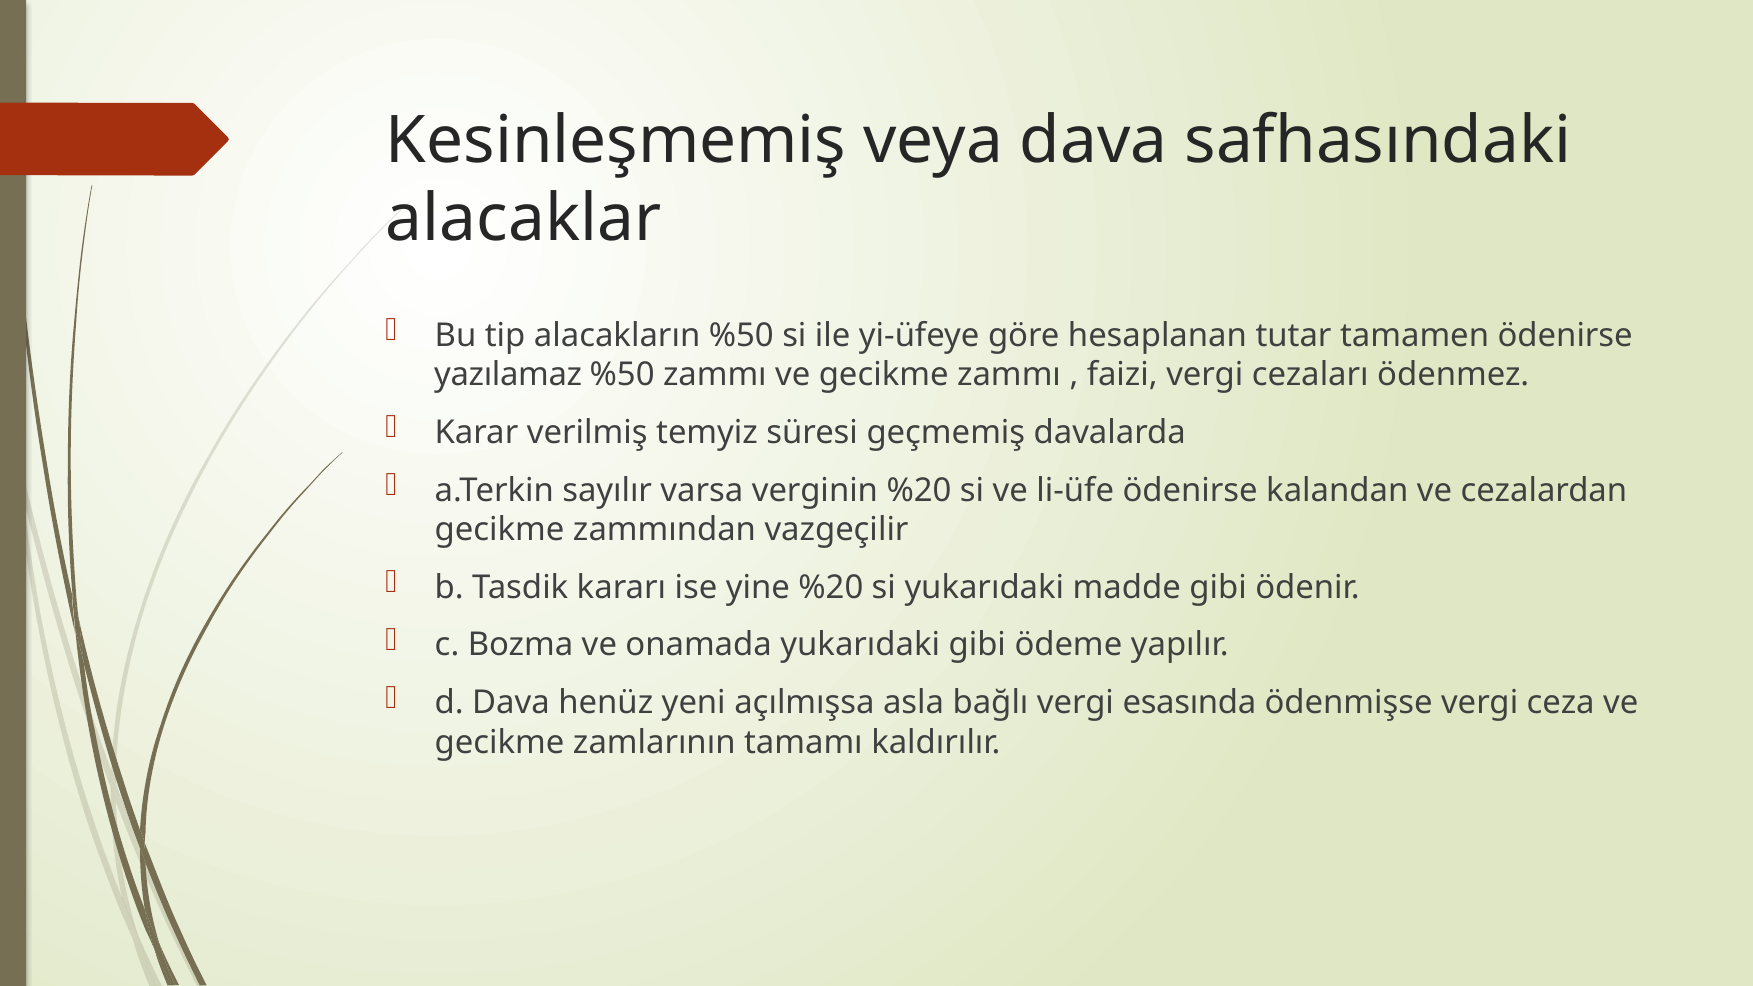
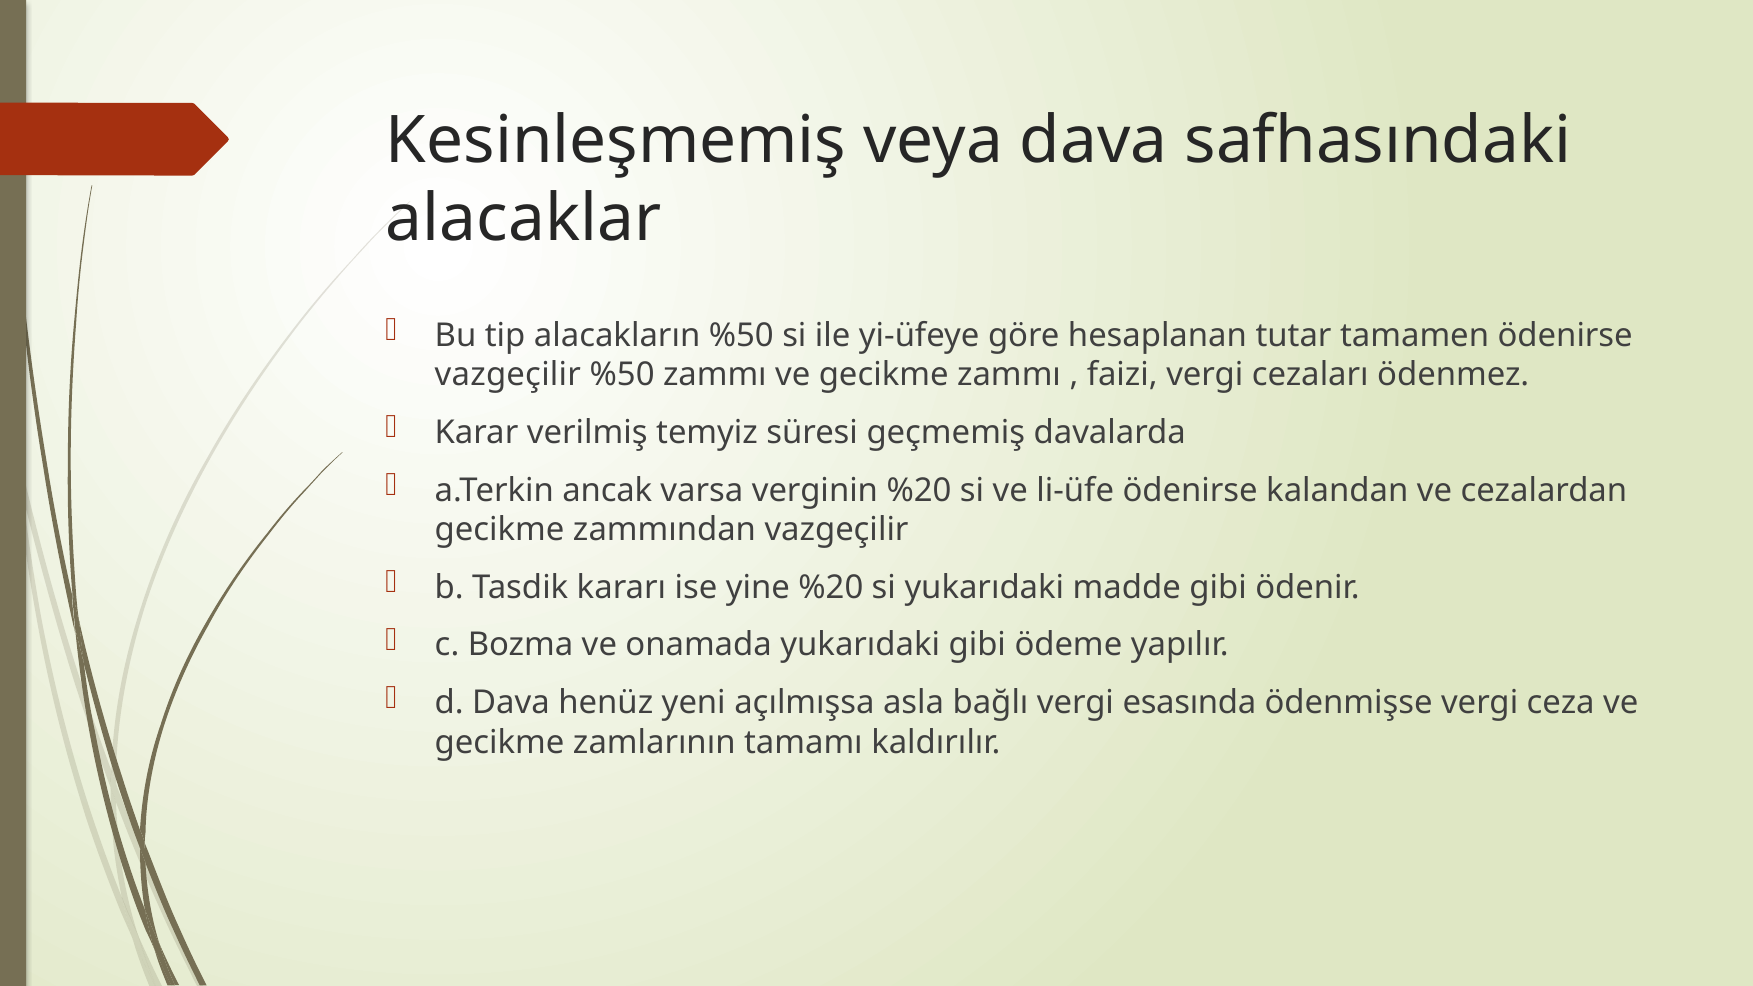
yazılamaz: yazılamaz -> vazgeçilir (508, 375)
sayılır: sayılır -> ancak (607, 490)
